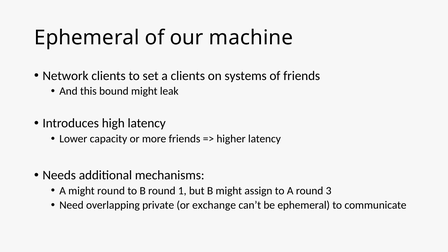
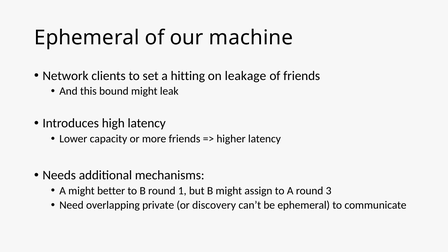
a clients: clients -> hitting (188, 76)
systems: systems -> leakage (246, 76)
might round: round -> better (111, 191)
exchange: exchange -> discovery (214, 205)
